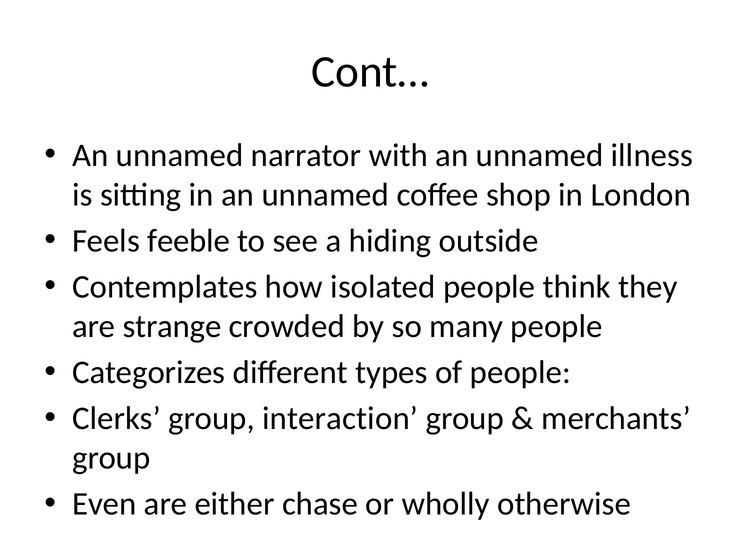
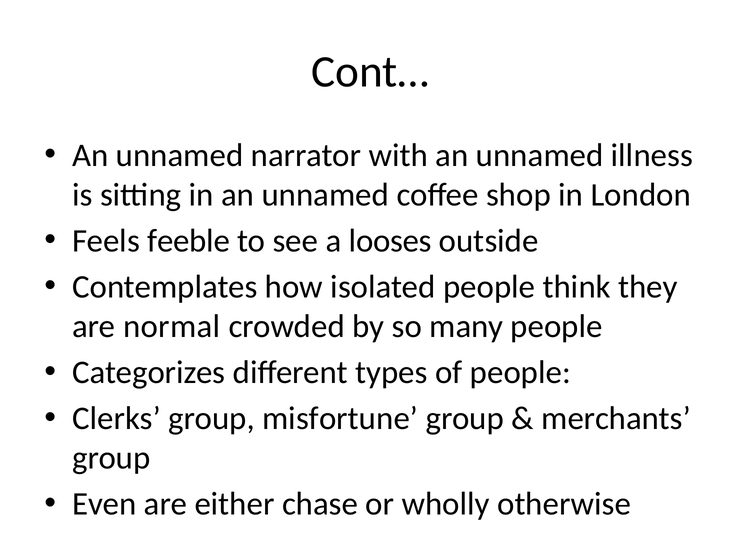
hiding: hiding -> looses (390, 241)
strange: strange -> normal (172, 326)
interaction: interaction -> misfortune (340, 418)
